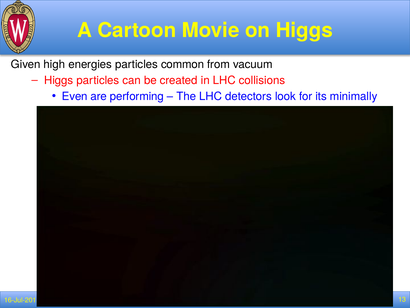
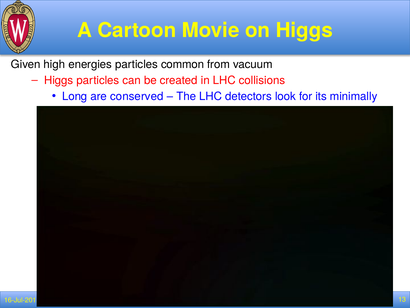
Even: Even -> Long (75, 96)
performing: performing -> conserved (137, 96)
